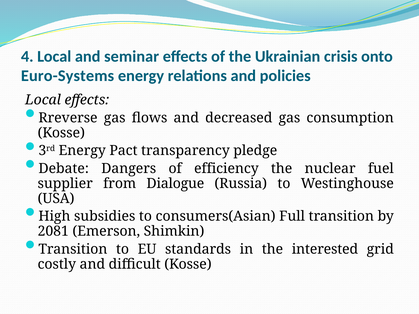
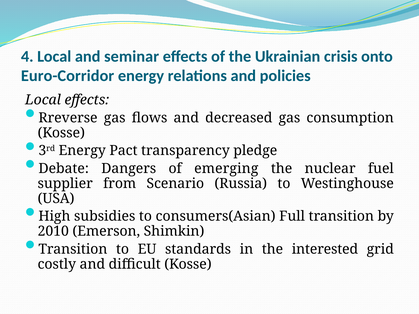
Euro-Systems: Euro-Systems -> Euro-Corridor (68, 76)
efficiency: efficiency -> emerging (226, 169)
Dialogue: Dialogue -> Scenario (175, 184)
2081: 2081 -> 2010 (53, 232)
